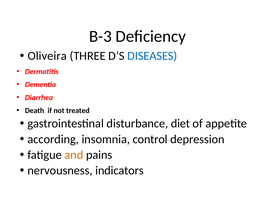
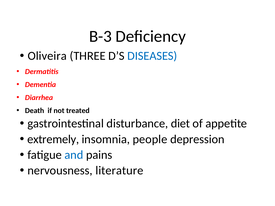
according: according -> extremely (53, 139)
control: control -> people (150, 139)
and colour: orange -> blue (74, 155)
indicators: indicators -> literature (119, 171)
